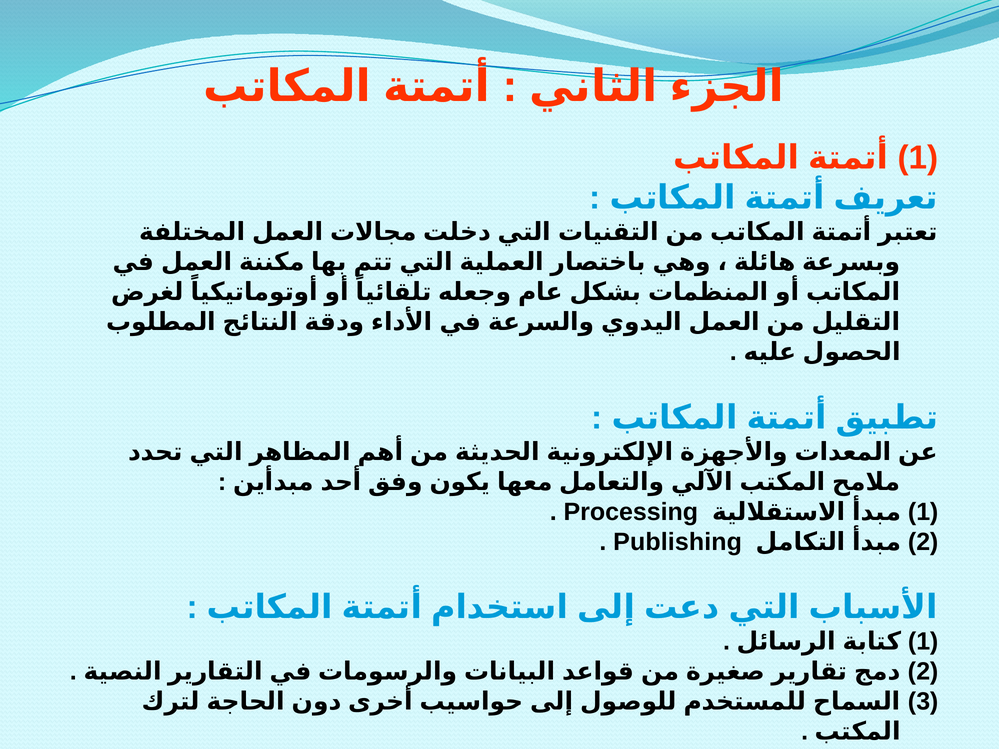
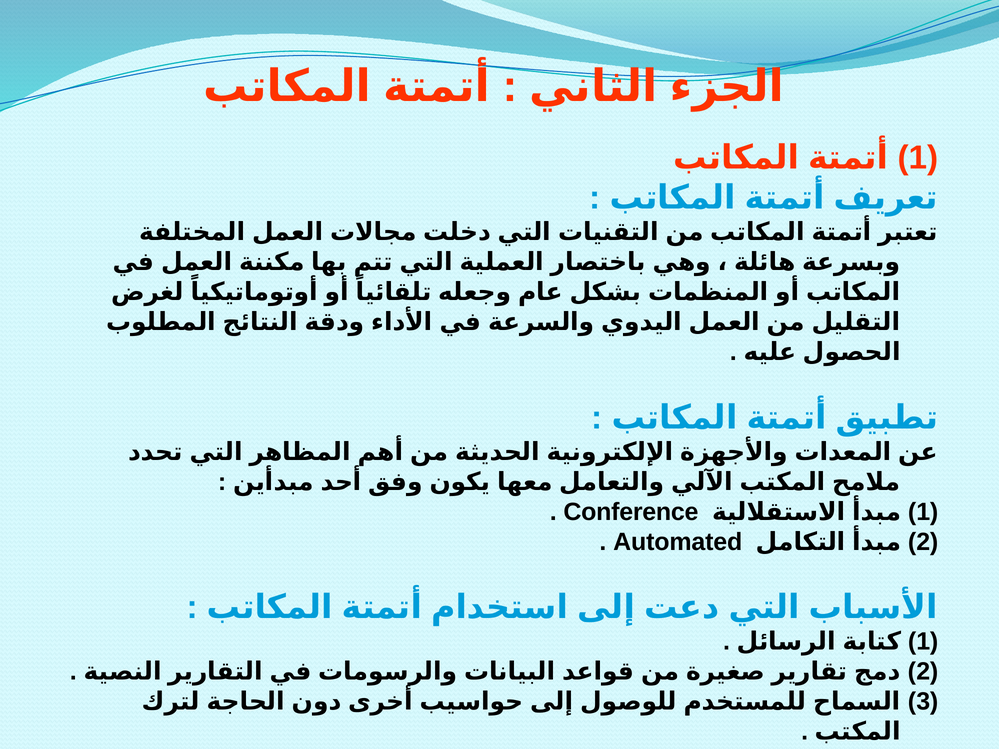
Processing: Processing -> Conference (631, 512)
Publishing: Publishing -> Automated (678, 542)
